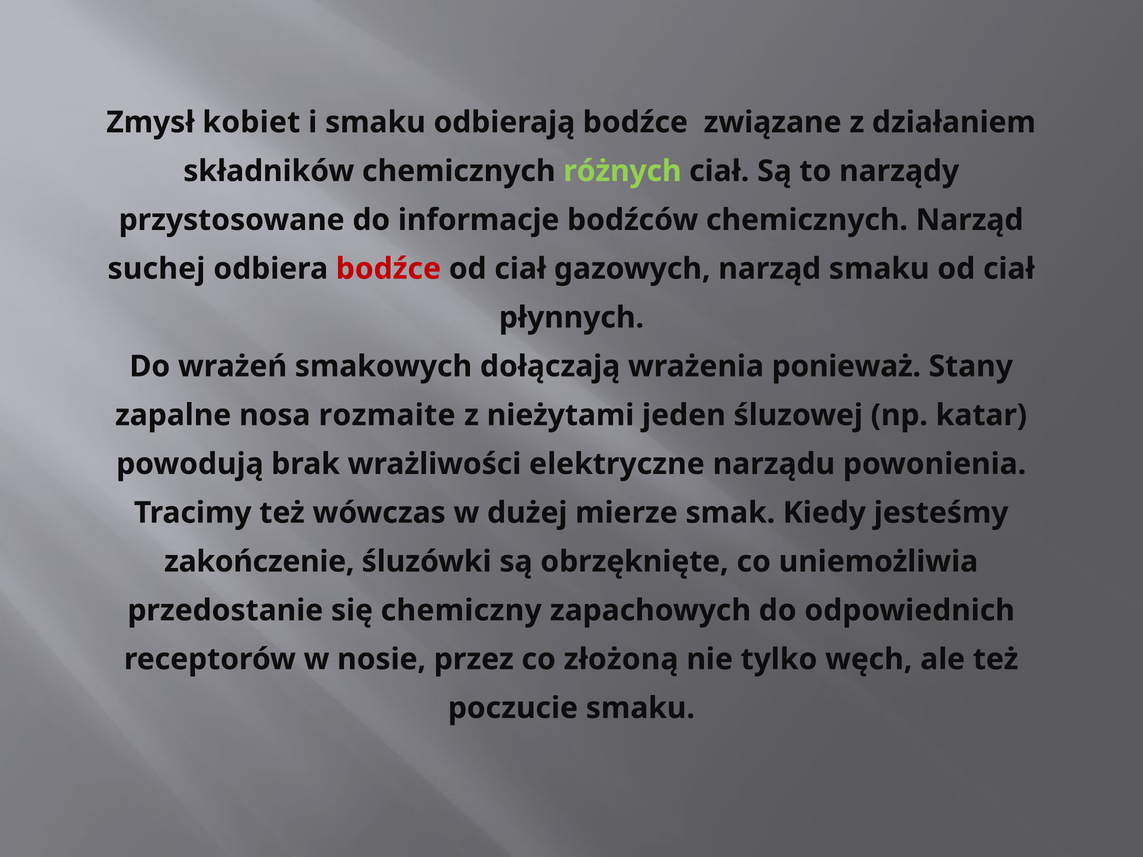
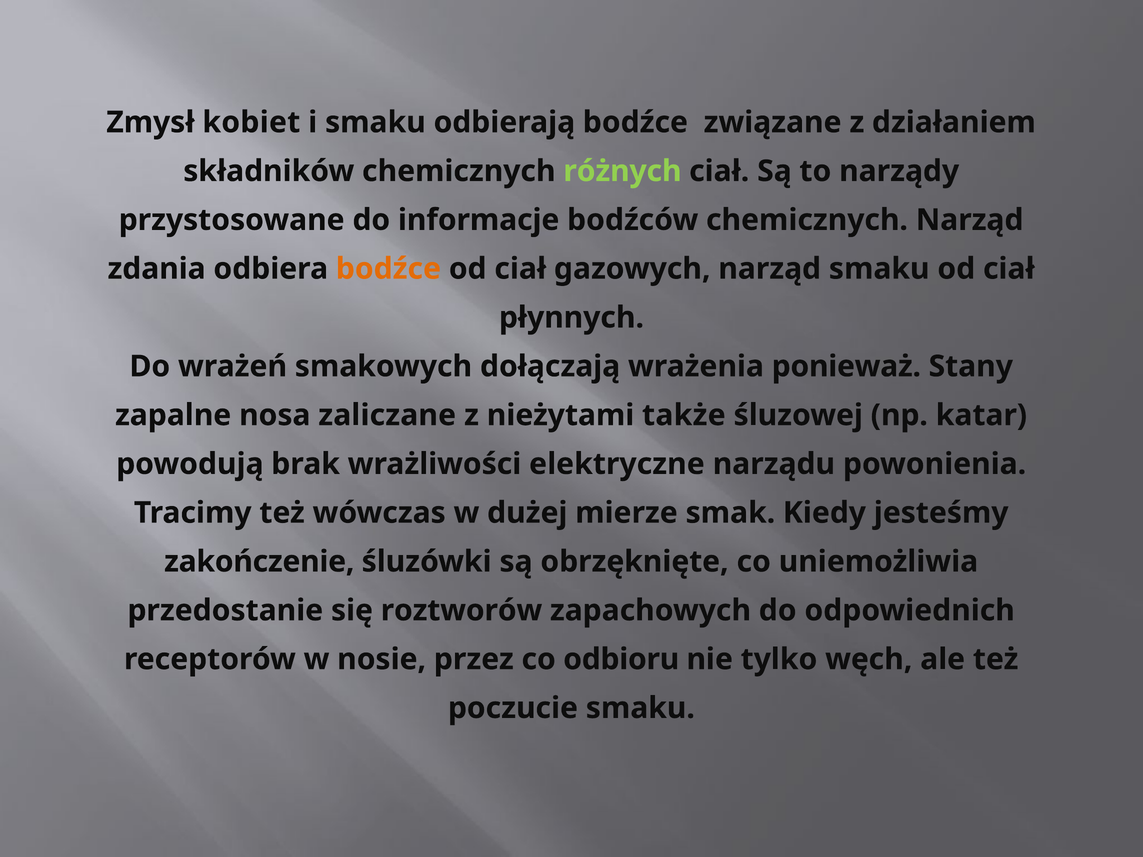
suchej: suchej -> zdania (157, 269)
bodźce colour: red -> orange (388, 269)
rozmaite: rozmaite -> zaliczane (387, 415)
jeden: jeden -> także (684, 415)
chemiczny: chemiczny -> roztworów (461, 611)
złożoną: złożoną -> odbioru (621, 659)
